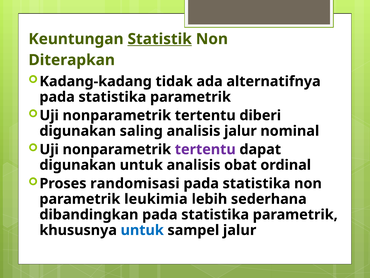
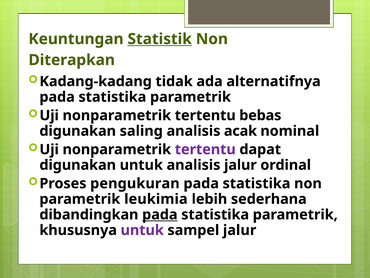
diberi: diberi -> bebas (260, 115)
analisis jalur: jalur -> acak (240, 131)
analisis obat: obat -> jalur (240, 165)
randomisasi: randomisasi -> pengukuran (135, 183)
pada underline: none -> present (160, 214)
untuk colour: blue -> purple (142, 230)
